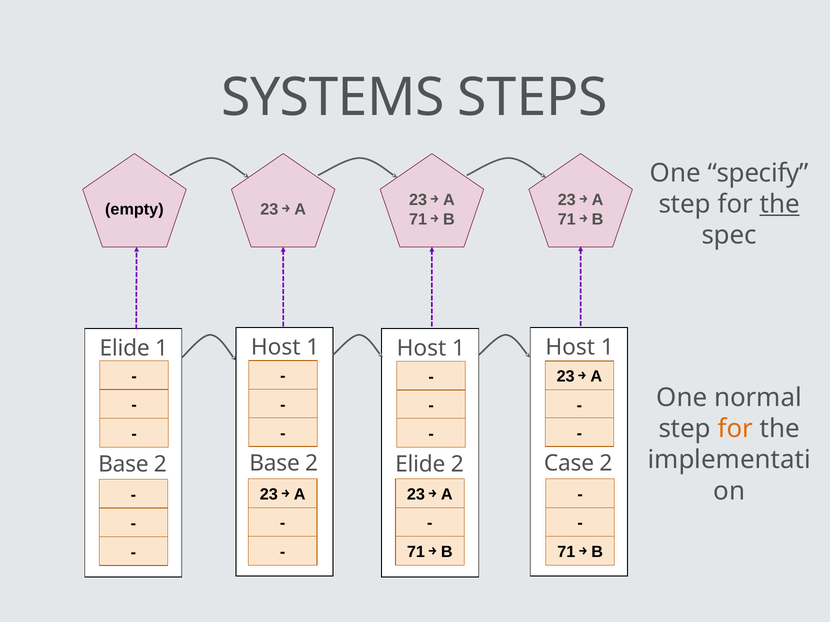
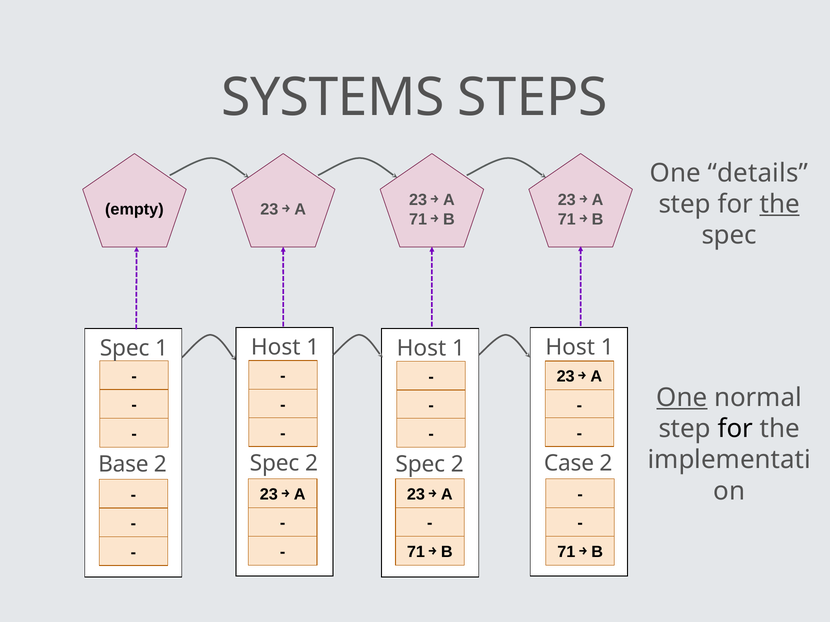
specify: specify -> details (758, 173)
Elide: Elide -> Spec (125, 348)
One underline: none -> present (682, 398)
for colour: orange -> black (735, 429)
Base: Base -> Spec (275, 464)
Elide: Elide -> Spec (420, 465)
